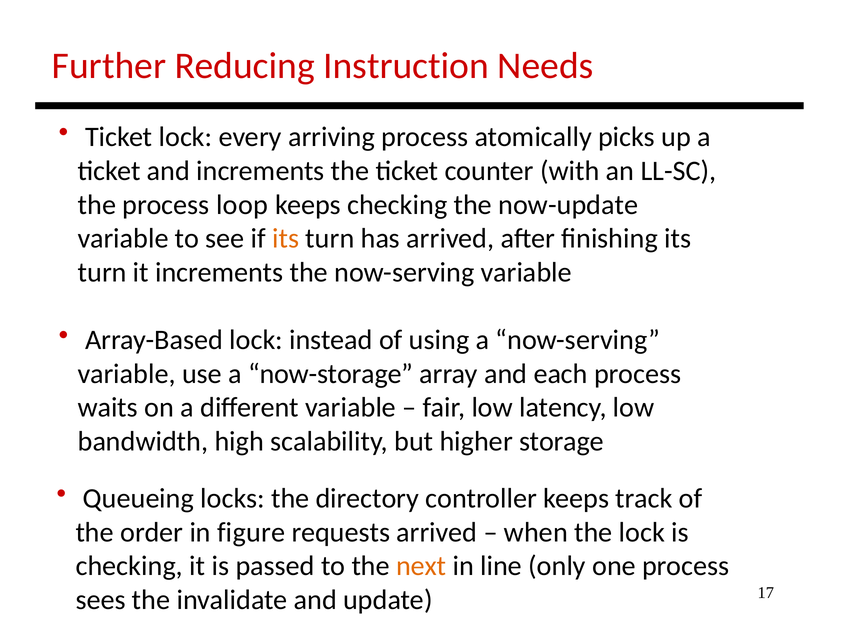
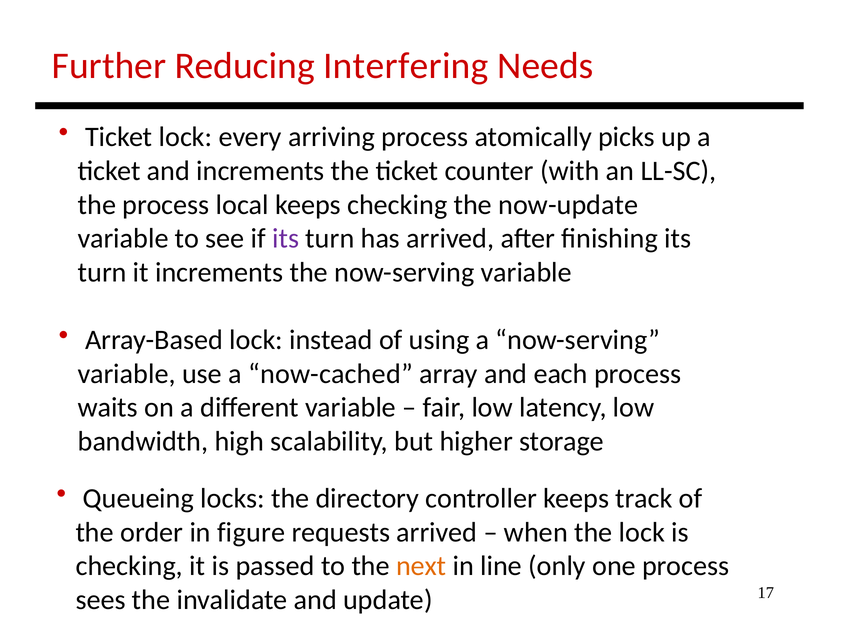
Instruction: Instruction -> Interfering (406, 66)
loop: loop -> local (242, 205)
its colour: orange -> purple (286, 239)
now-storage: now-storage -> now-cached (330, 374)
